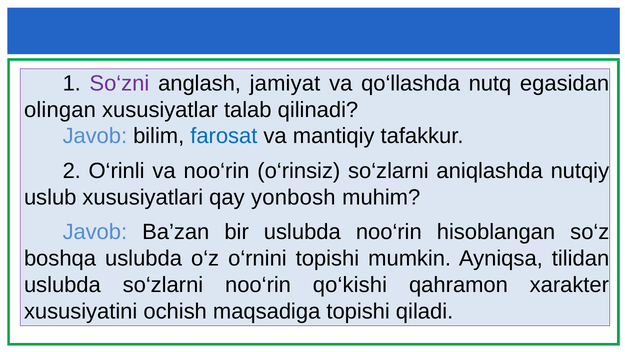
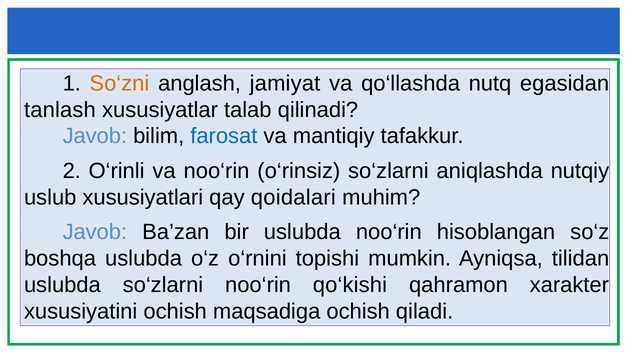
So‘zni colour: purple -> orange (119, 83)
olingan: olingan -> tanlash (60, 110)
yonbosh: yonbosh -> qoidalari (293, 197)
maqsadiga topishi: topishi -> ochish (358, 311)
